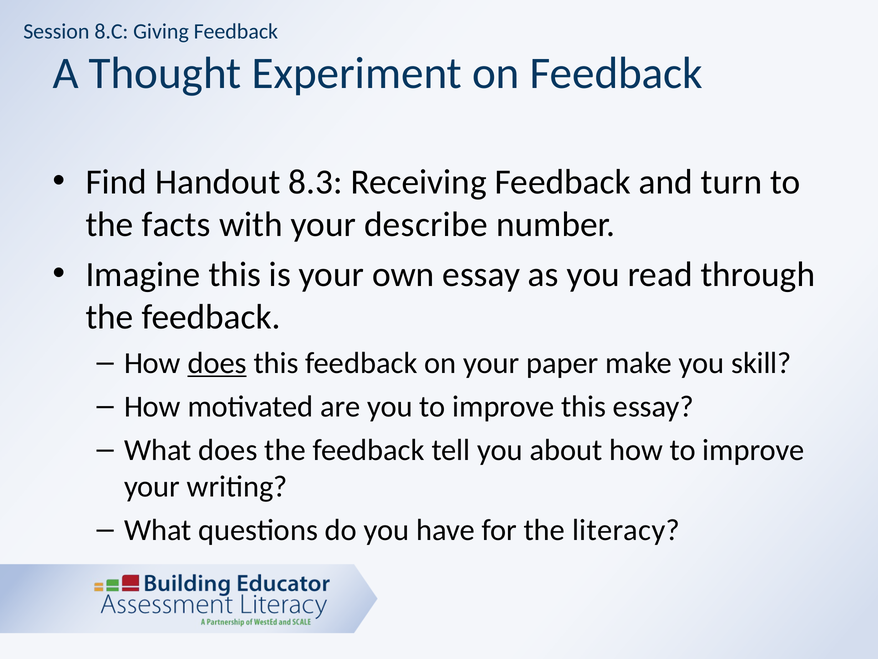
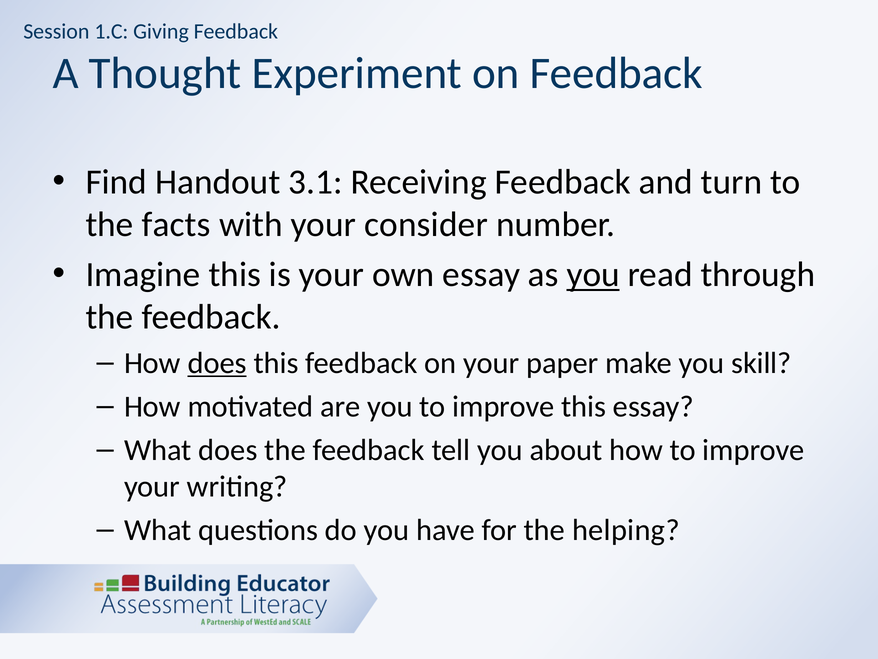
8.C: 8.C -> 1.C (111, 31)
8.3: 8.3 -> 3.1 (315, 182)
describe: describe -> consider (426, 224)
you underline: none -> present (593, 274)
literacy: literacy -> helping (626, 530)
